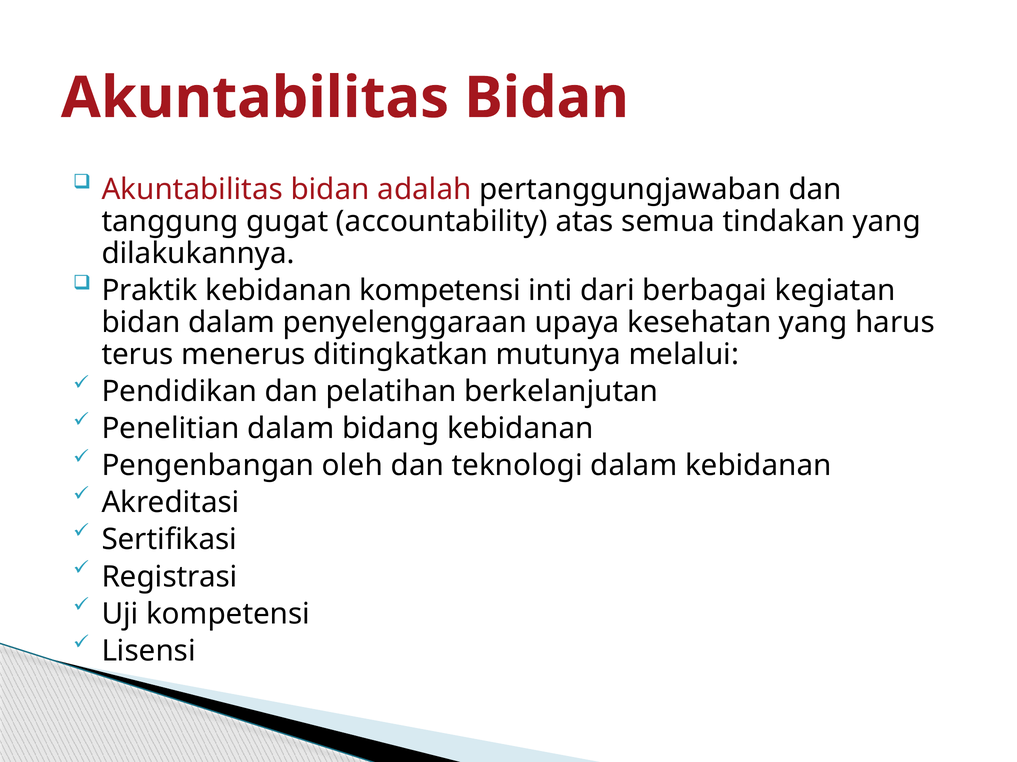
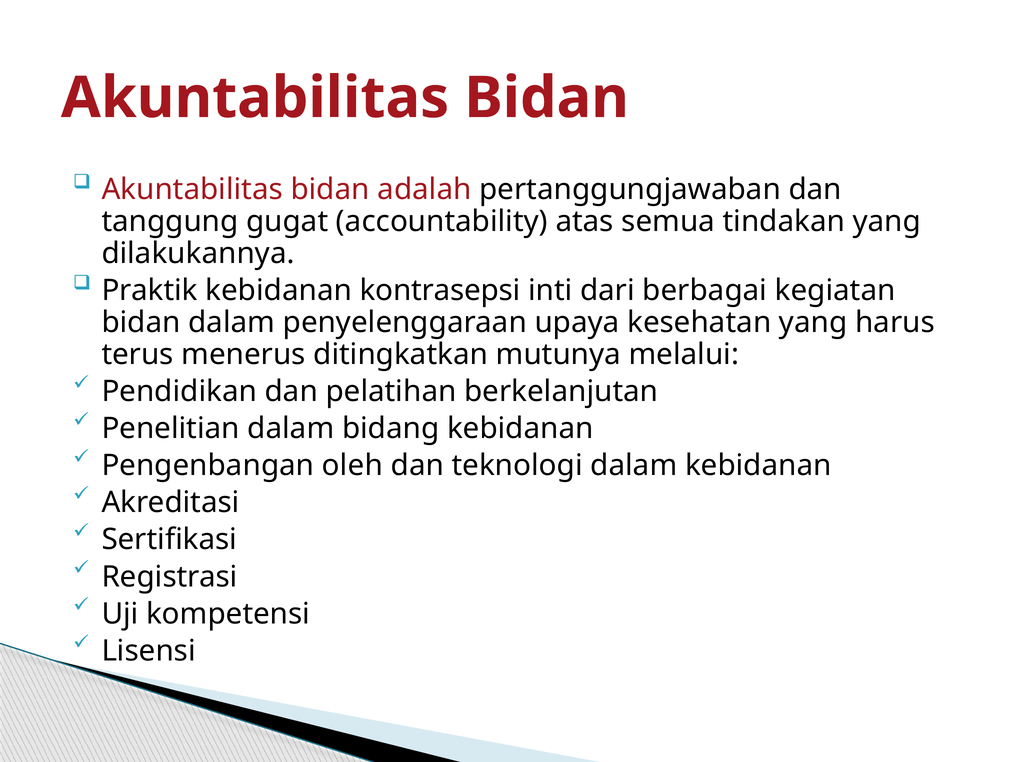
kebidanan kompetensi: kompetensi -> kontrasepsi (440, 291)
